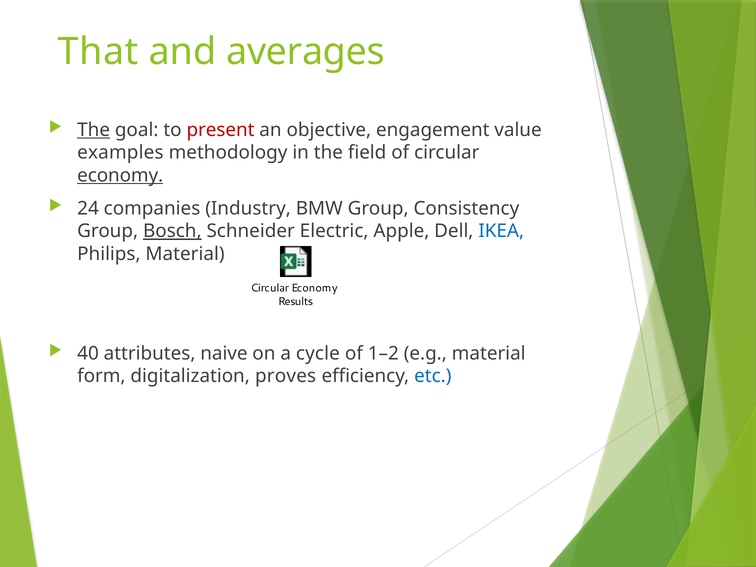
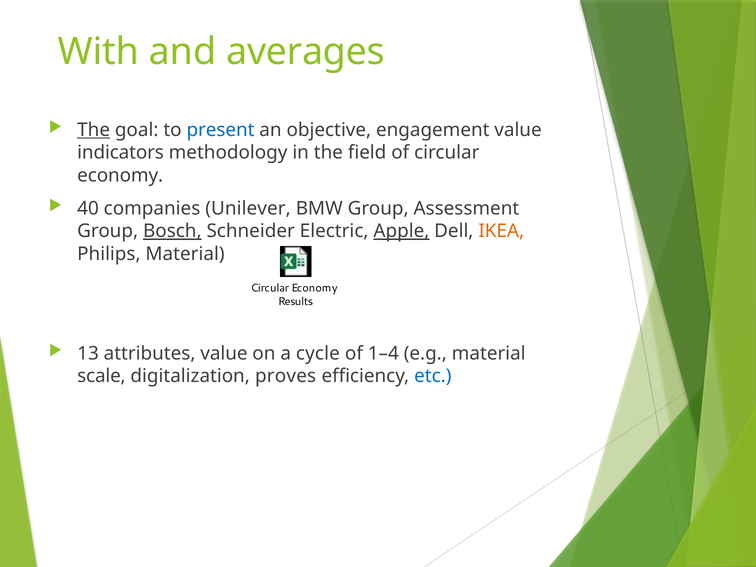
That: That -> With (98, 52)
present colour: red -> blue (221, 130)
examples: examples -> indicators (121, 153)
economy underline: present -> none (120, 175)
24: 24 -> 40 (88, 209)
Industry: Industry -> Unilever (248, 209)
Consistency: Consistency -> Assessment (466, 209)
Apple underline: none -> present (401, 231)
IKEA colour: blue -> orange (501, 231)
40: 40 -> 13 (88, 353)
attributes naive: naive -> value (224, 353)
1–2: 1–2 -> 1–4 (383, 353)
form: form -> scale (101, 376)
